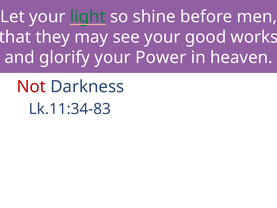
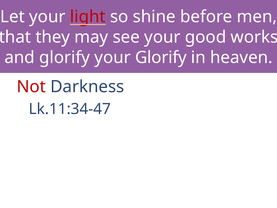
light colour: green -> red (88, 17)
your Power: Power -> Glorify (161, 57)
Lk.11:34-83: Lk.11:34-83 -> Lk.11:34-47 (70, 109)
